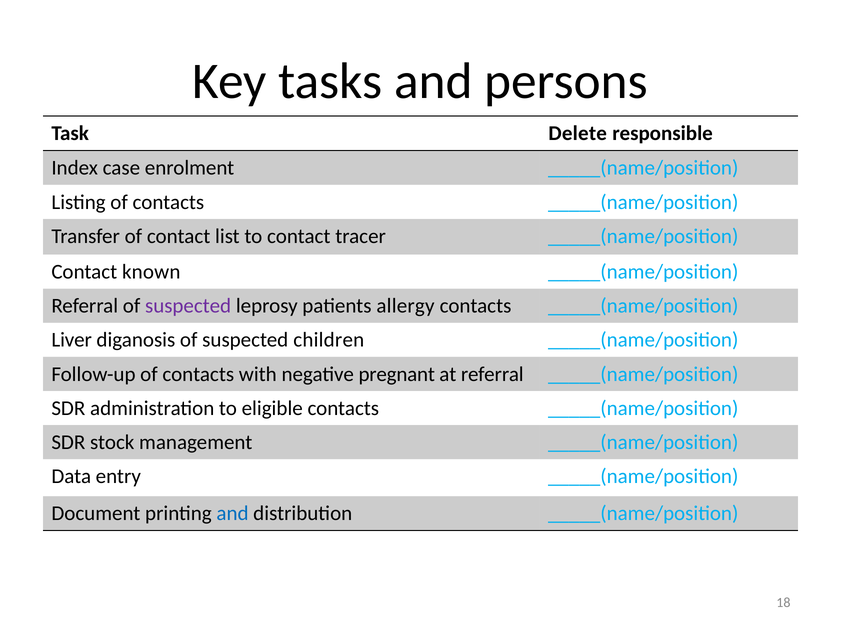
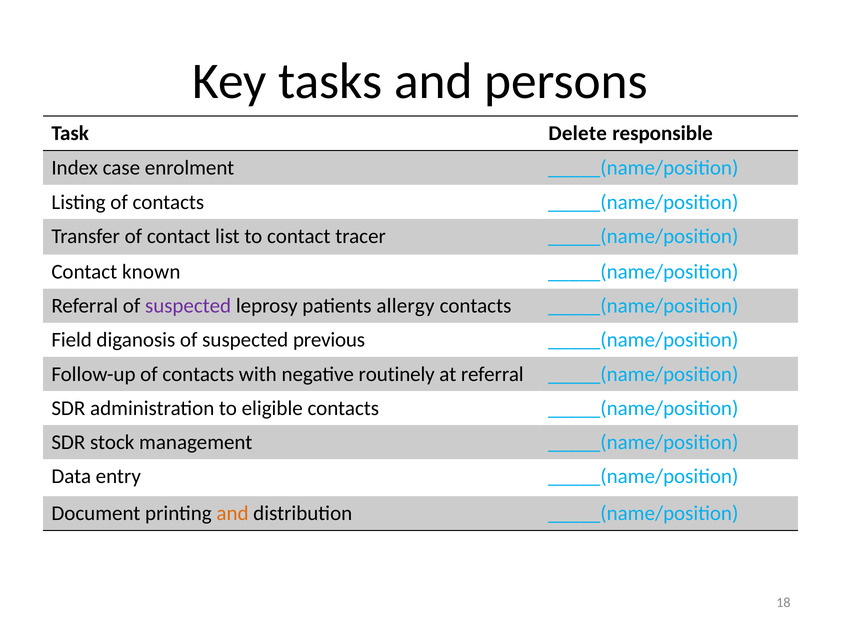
Liver: Liver -> Field (72, 340)
children: children -> previous (329, 340)
pregnant: pregnant -> routinely (397, 374)
and colour: blue -> orange (233, 513)
